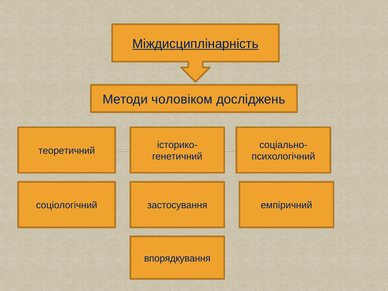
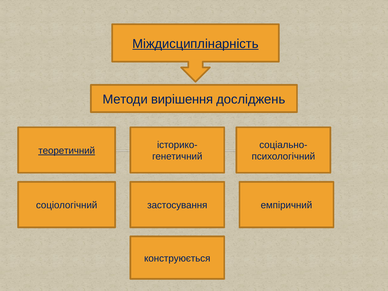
чоловіком: чоловіком -> вирішення (182, 99)
теоретичний underline: none -> present (67, 151)
впорядкування: впорядкування -> конструюється (177, 258)
